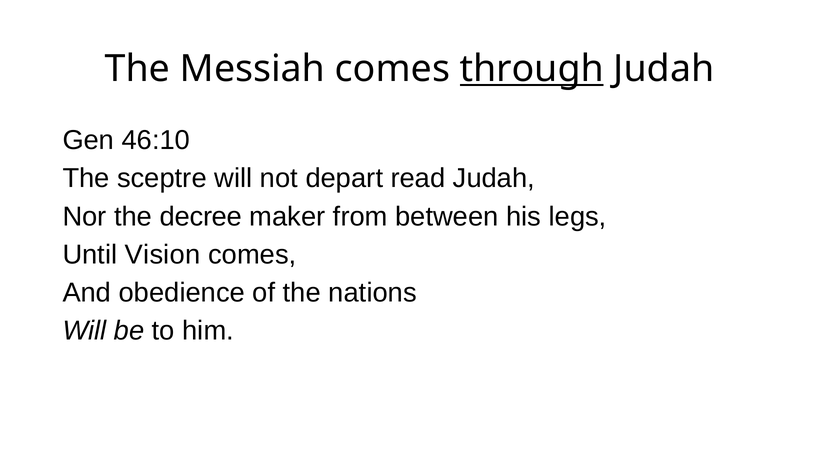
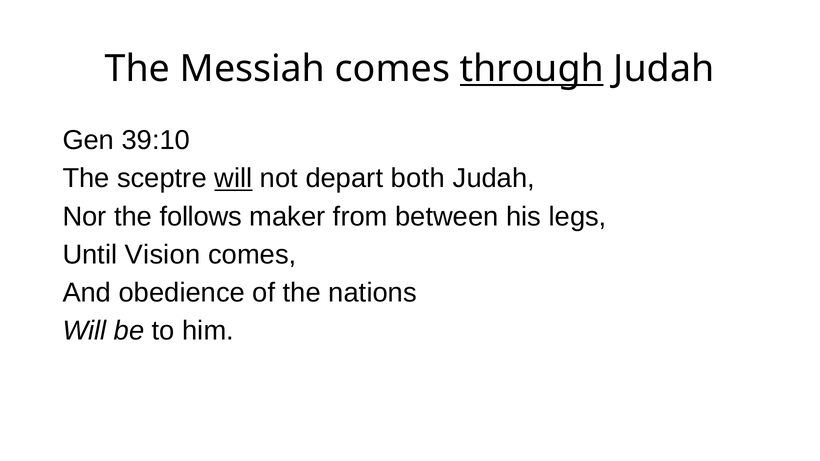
46:10: 46:10 -> 39:10 (156, 140)
will underline: none -> present (233, 179)
read: read -> both (418, 179)
decree: decree -> follows (201, 217)
